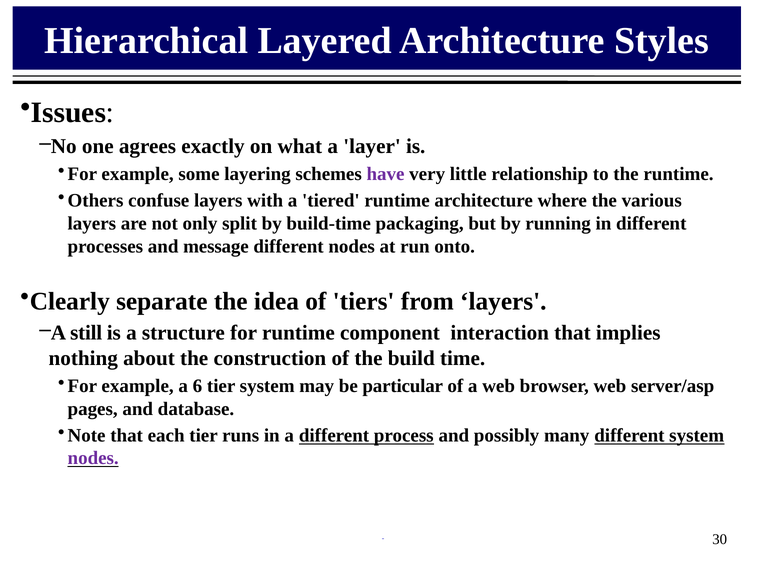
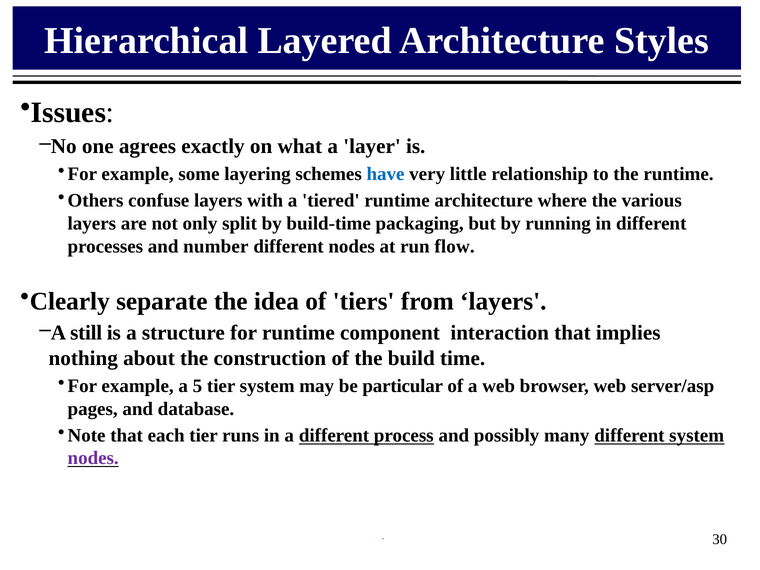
have colour: purple -> blue (386, 174)
message: message -> number (216, 246)
onto: onto -> flow (455, 246)
6: 6 -> 5 (197, 386)
